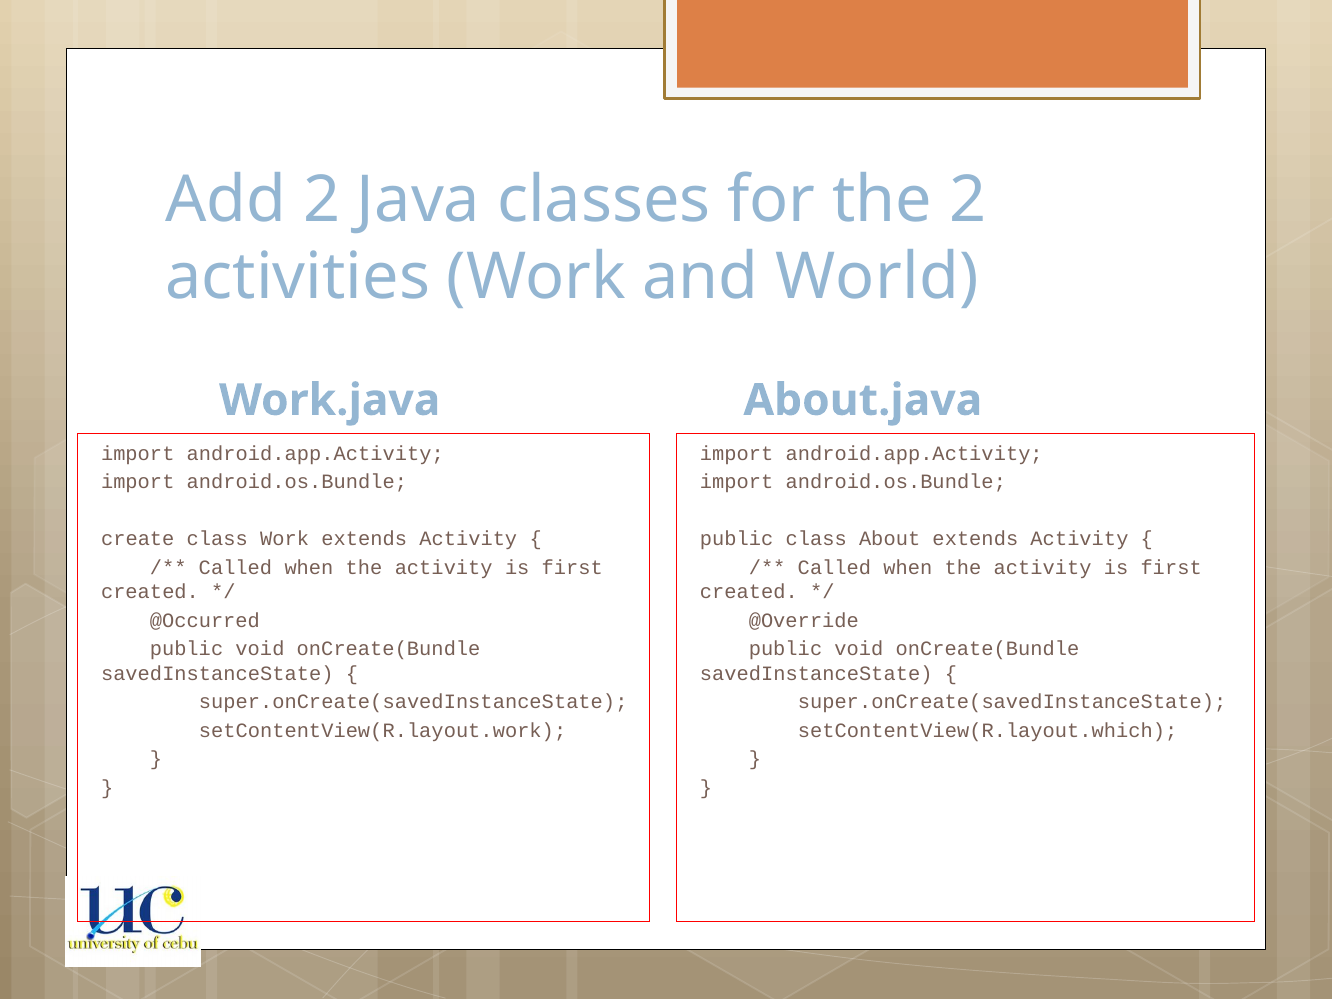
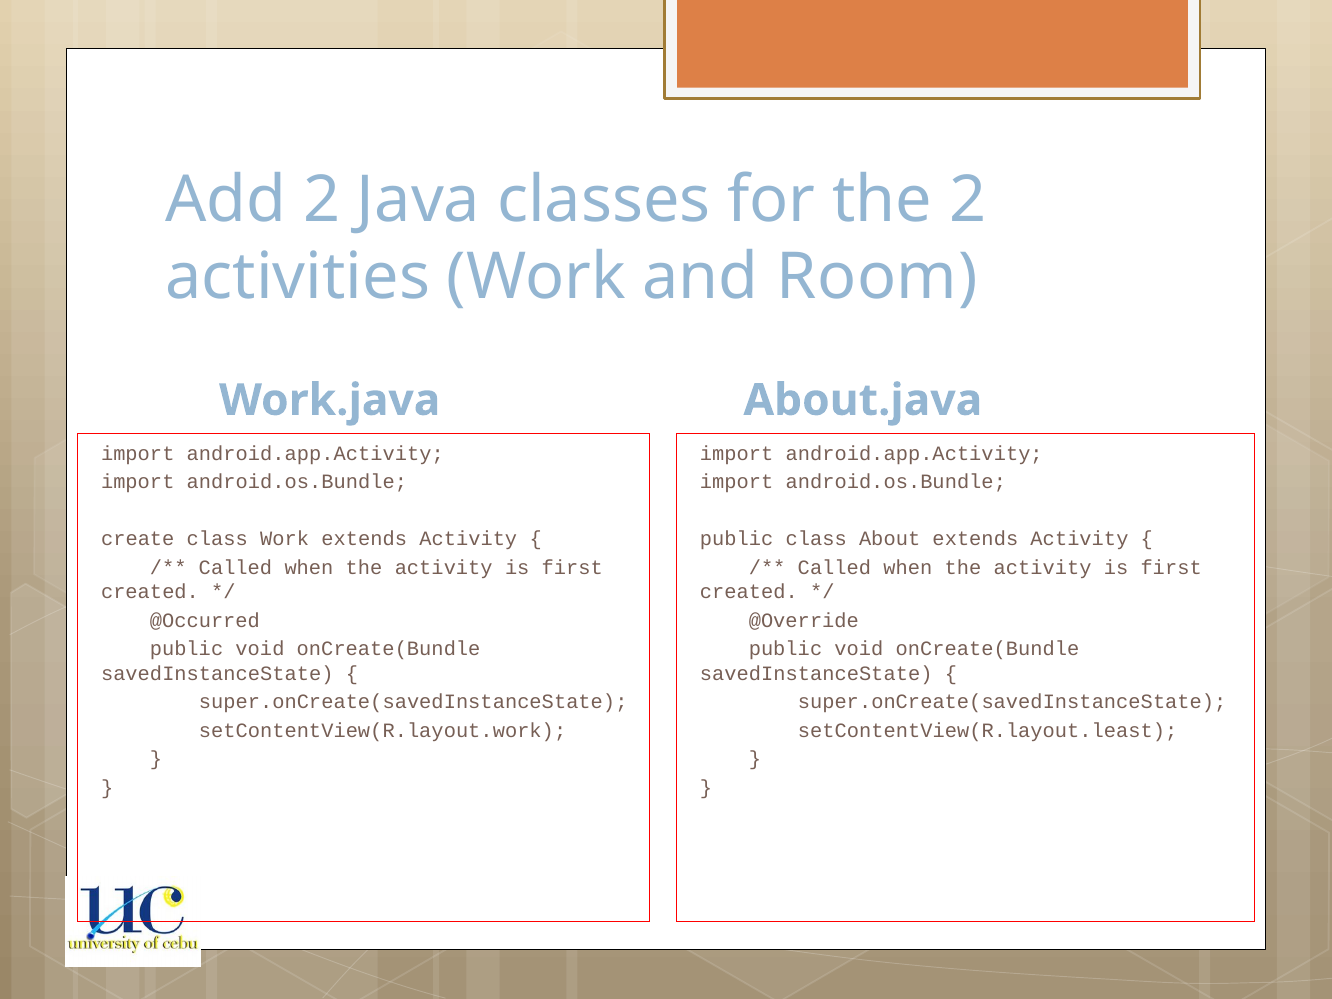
World: World -> Room (877, 277)
setContentView(R.layout.which: setContentView(R.layout.which -> setContentView(R.layout.least (988, 731)
